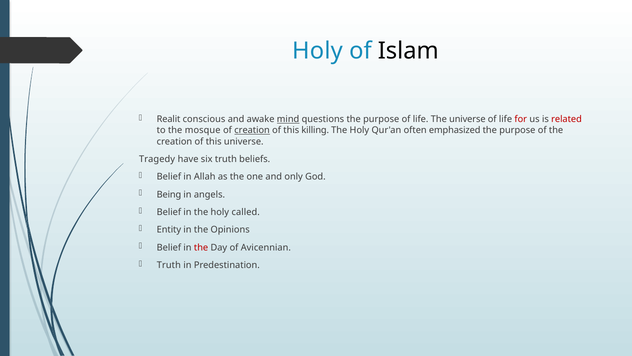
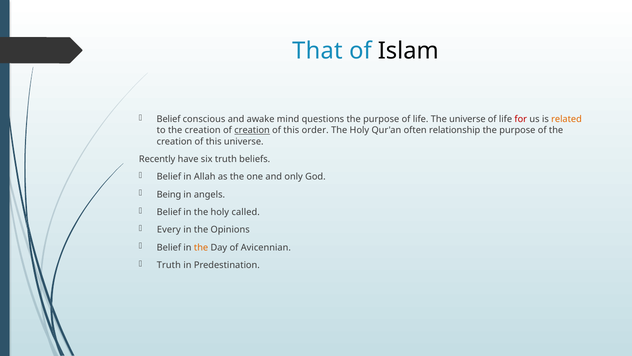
Holy: Holy -> That (317, 51)
Realit: Realit -> Belief (169, 119)
mind underline: present -> none (288, 119)
related colour: red -> orange (566, 119)
to the mosque: mosque -> creation (203, 130)
killing: killing -> order (315, 130)
emphasized: emphasized -> relationship (455, 130)
Tragedy: Tragedy -> Recently (157, 159)
Entity: Entity -> Every (169, 230)
the colour: red -> orange (201, 247)
